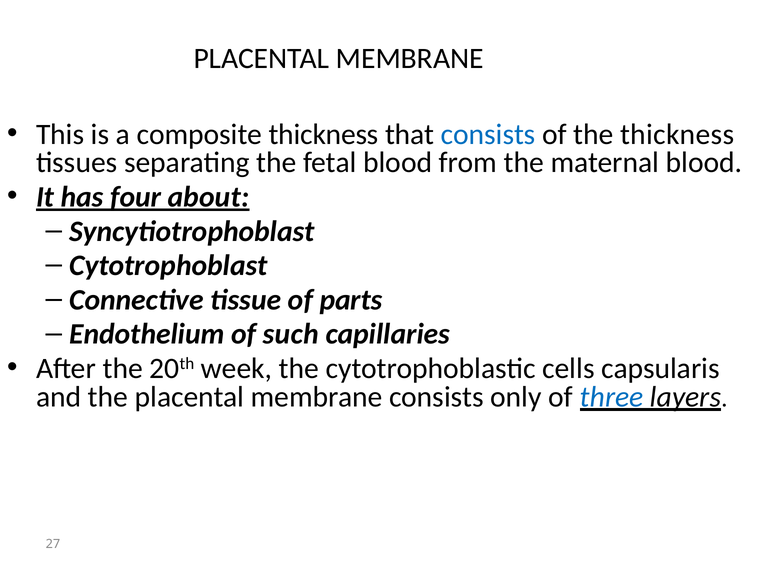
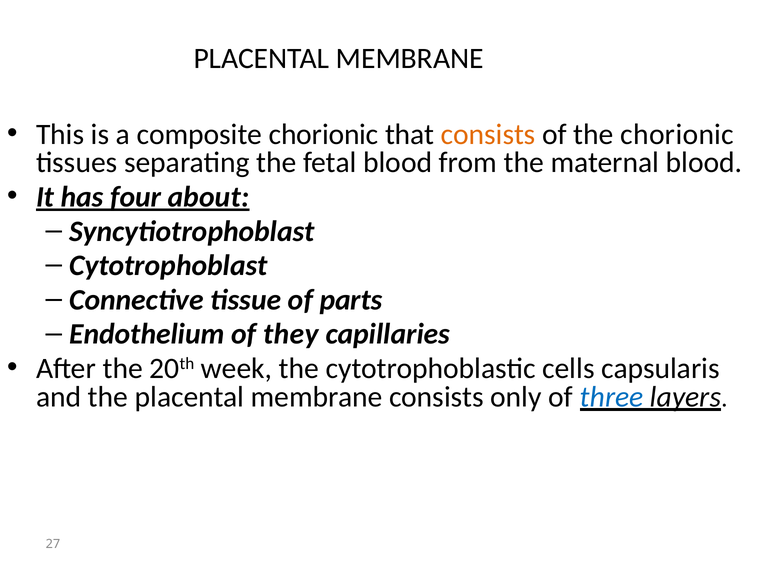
composite thickness: thickness -> chorionic (324, 134)
consists colour: blue -> orange (488, 134)
the thickness: thickness -> chorionic (677, 134)
such: such -> they (291, 334)
